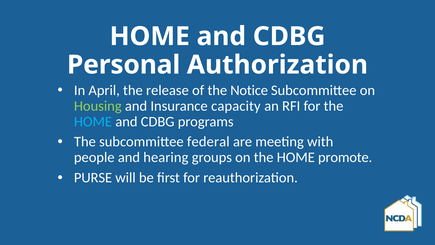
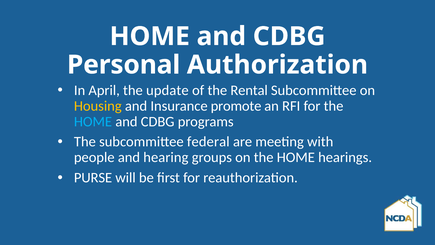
release: release -> update (167, 90)
Notice: Notice -> Rental (249, 90)
Housing colour: light green -> yellow (98, 106)
capacity: capacity -> promote (236, 106)
promote: promote -> hearings (345, 157)
